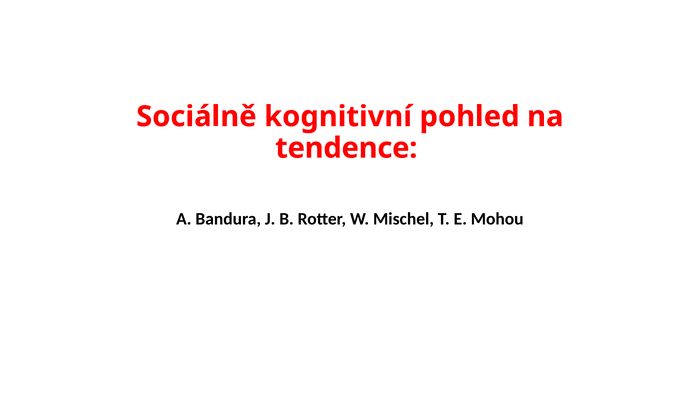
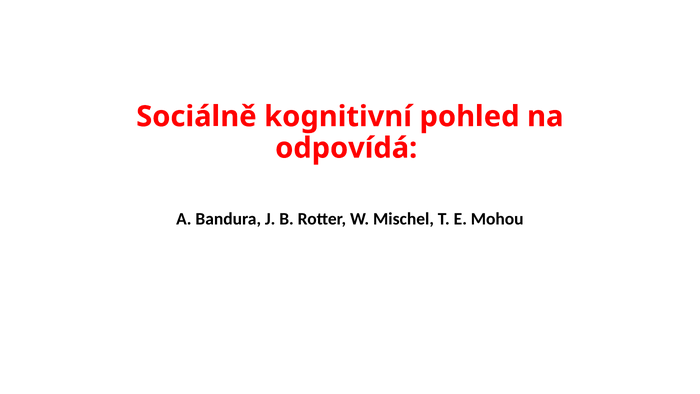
tendence: tendence -> odpovídá (346, 148)
